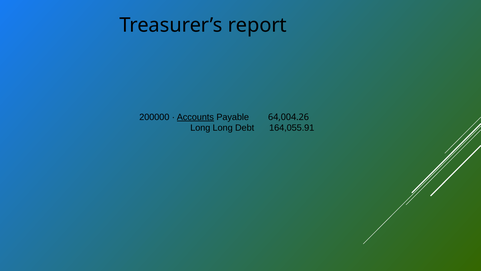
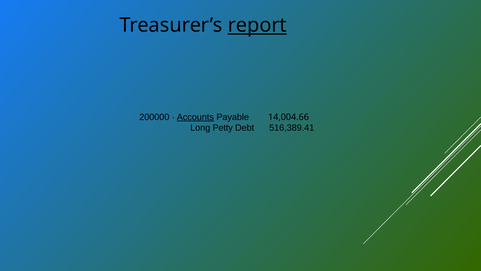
report underline: none -> present (257, 25)
64,004.26: 64,004.26 -> 14,004.66 (288, 117)
Long Long: Long -> Petty (223, 128)
164,055.91: 164,055.91 -> 516,389.41 (292, 128)
